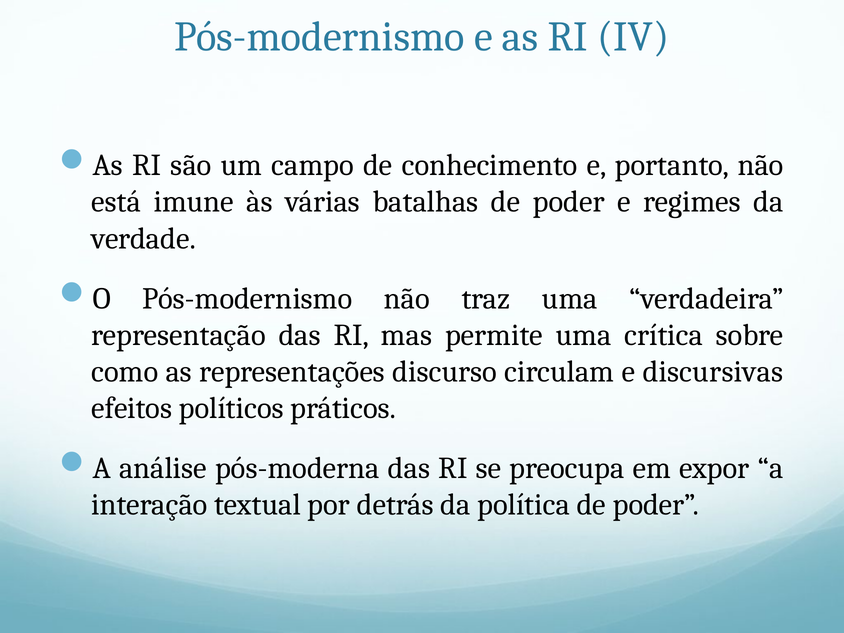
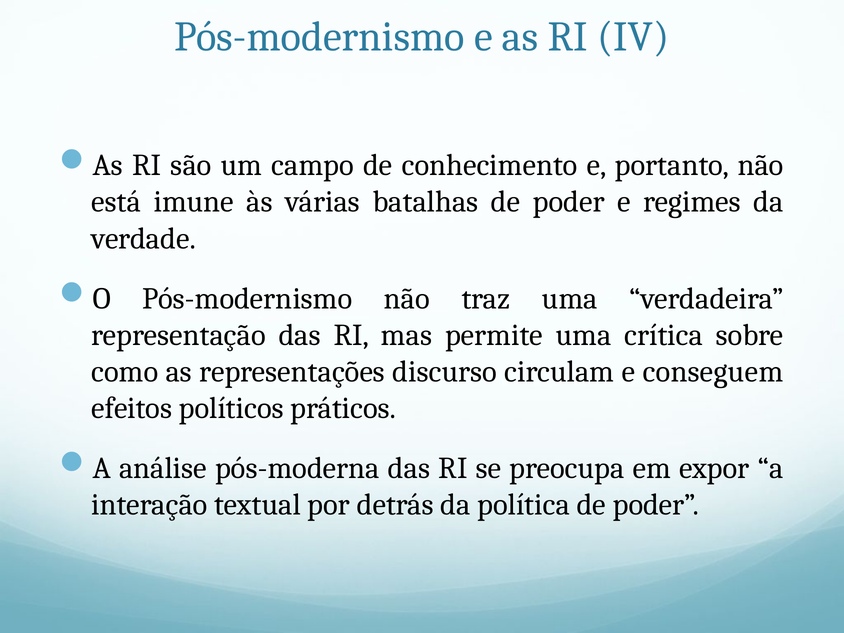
discursivas: discursivas -> conseguem (713, 372)
